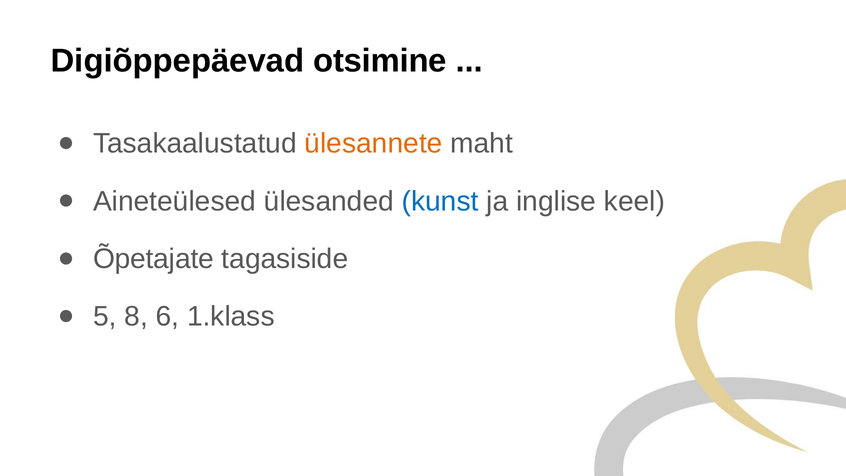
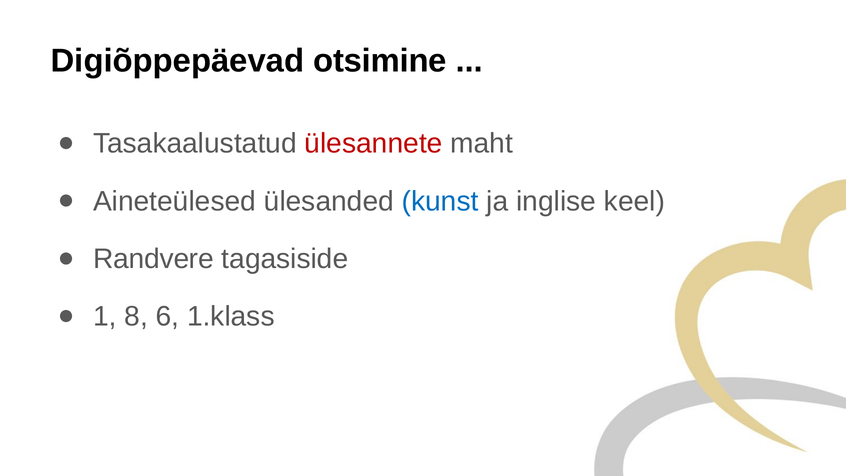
ülesannete colour: orange -> red (374, 143)
Õpetajate: Õpetajate -> Randvere (153, 259)
5: 5 -> 1 (105, 317)
